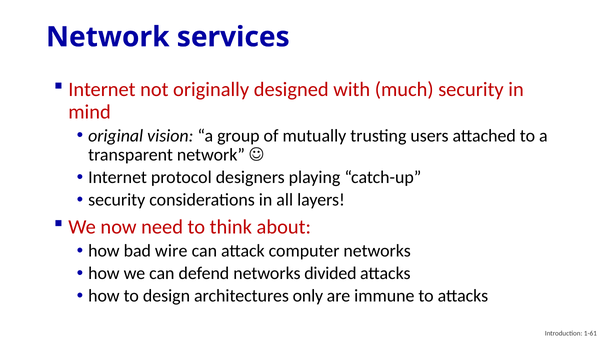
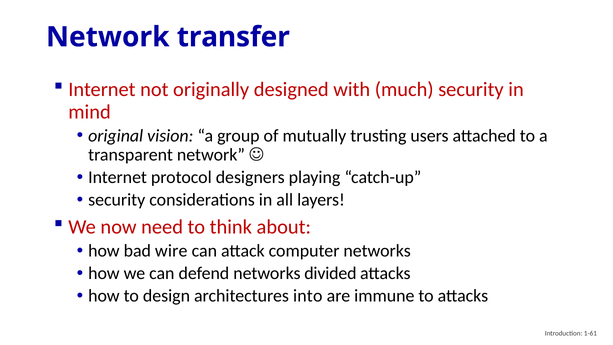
services: services -> transfer (233, 37)
only: only -> into (308, 296)
